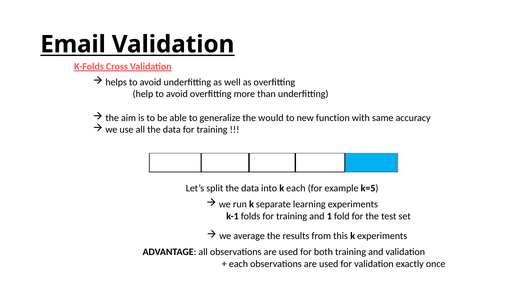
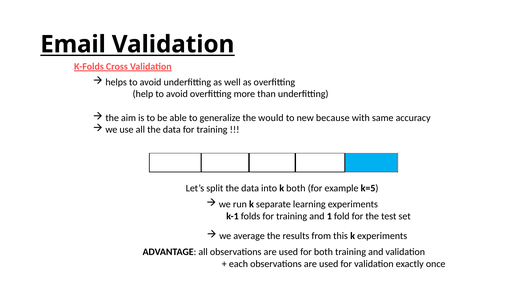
function: function -> because (333, 118)
k each: each -> both (296, 188)
